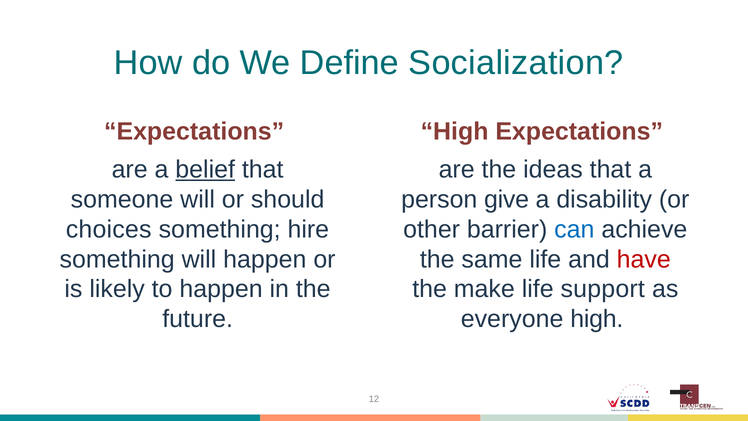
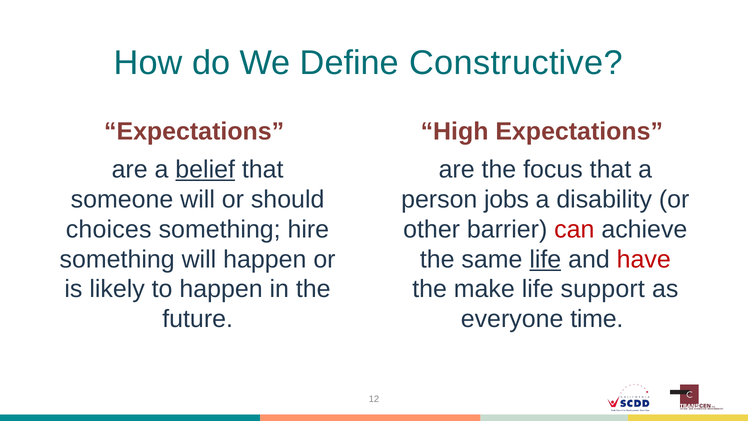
Socialization: Socialization -> Constructive (516, 63)
ideas: ideas -> focus (553, 169)
give: give -> jobs (507, 199)
can colour: blue -> red (574, 229)
life underline: none -> present (545, 259)
everyone high: high -> time (597, 319)
